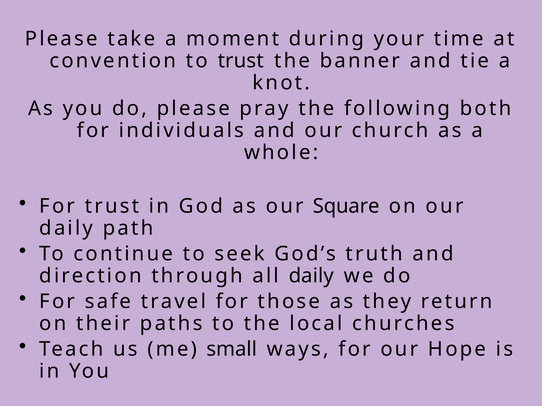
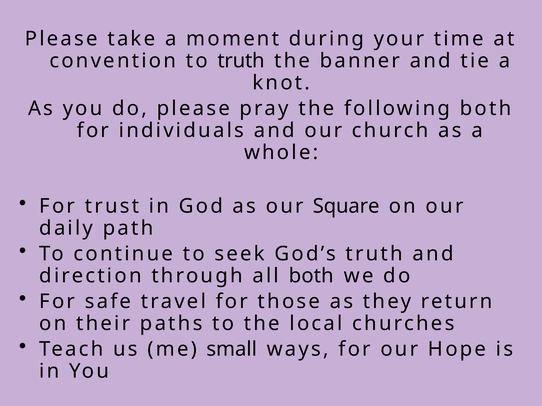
to trust: trust -> truth (241, 61)
all daily: daily -> both (311, 276)
